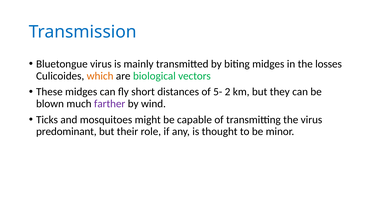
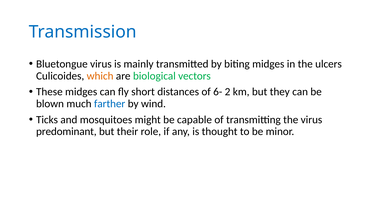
losses: losses -> ulcers (329, 64)
5-: 5- -> 6- (218, 92)
farther colour: purple -> blue (110, 104)
